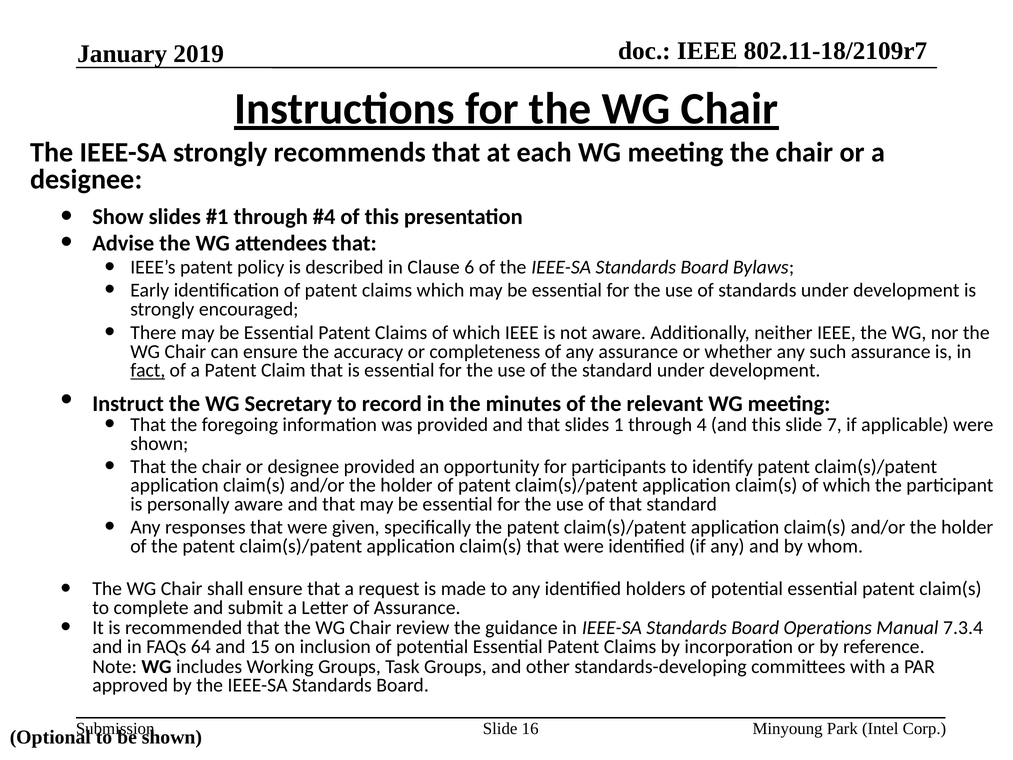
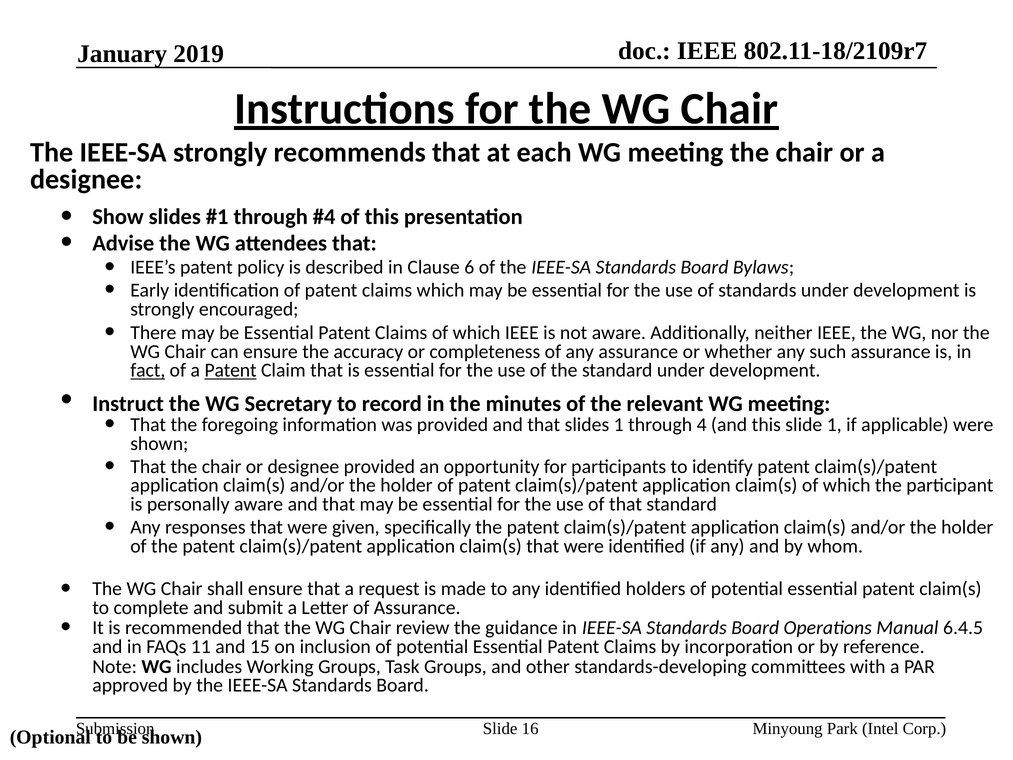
Patent underline: none -> present (231, 370)
slide 7: 7 -> 1 (834, 425)
7.3.4: 7.3.4 -> 6.4.5 (963, 628)
64: 64 -> 11 (201, 646)
